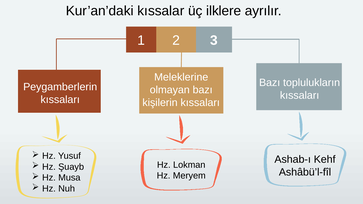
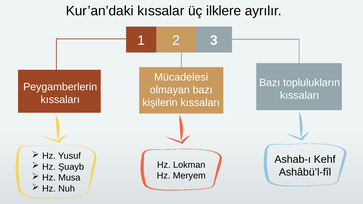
Meleklerine: Meleklerine -> Mücadelesi (181, 77)
